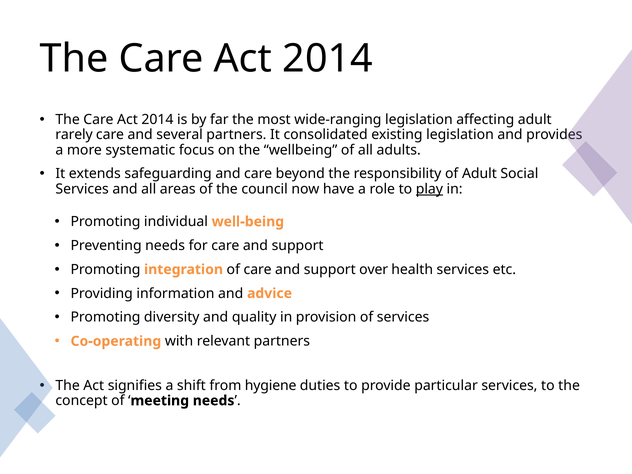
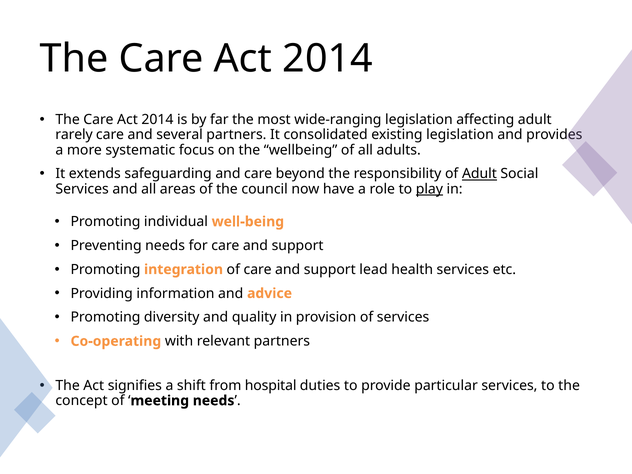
Adult underline: none -> present (479, 174)
over: over -> lead (374, 269)
hygiene: hygiene -> hospital (271, 386)
